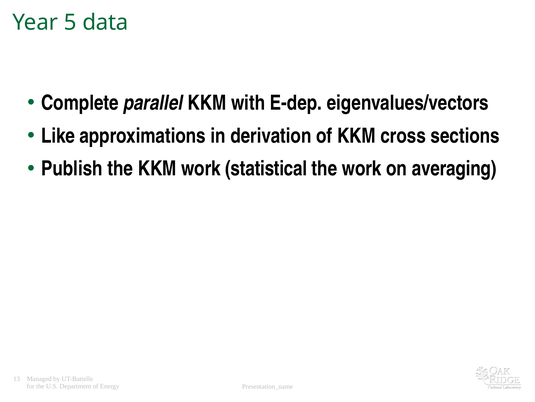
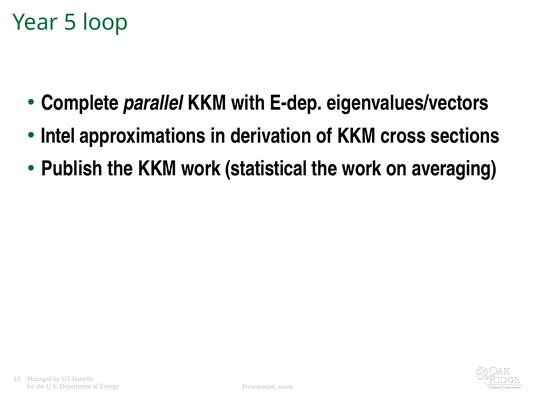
data: data -> loop (105, 23)
Like: Like -> Intel (58, 136)
